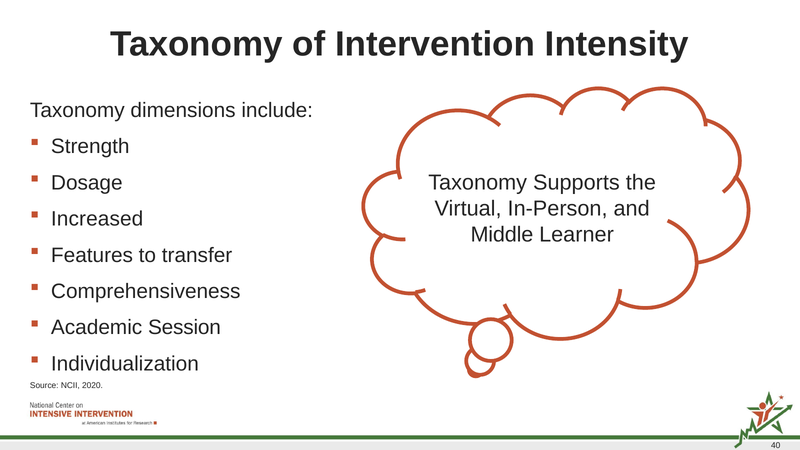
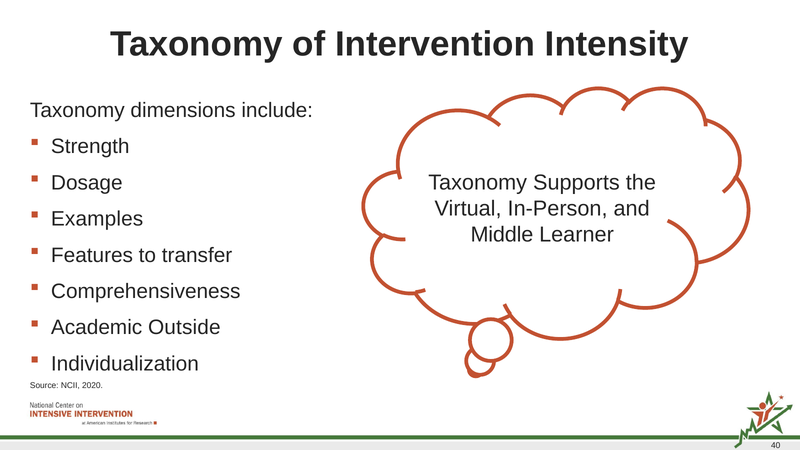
Increased: Increased -> Examples (97, 219)
Session: Session -> Outside (184, 328)
